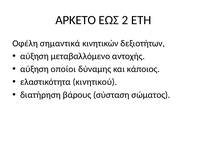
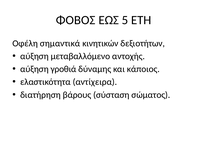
ΑΡΚΕΤΟ: ΑΡΚΕΤΟ -> ΦΟΒΟΣ (76, 20)
2: 2 -> 5 (125, 20)
οποίοι: οποίοι -> γροθιά (63, 69)
κινητικού: κινητικού -> αντίχειρα (95, 82)
